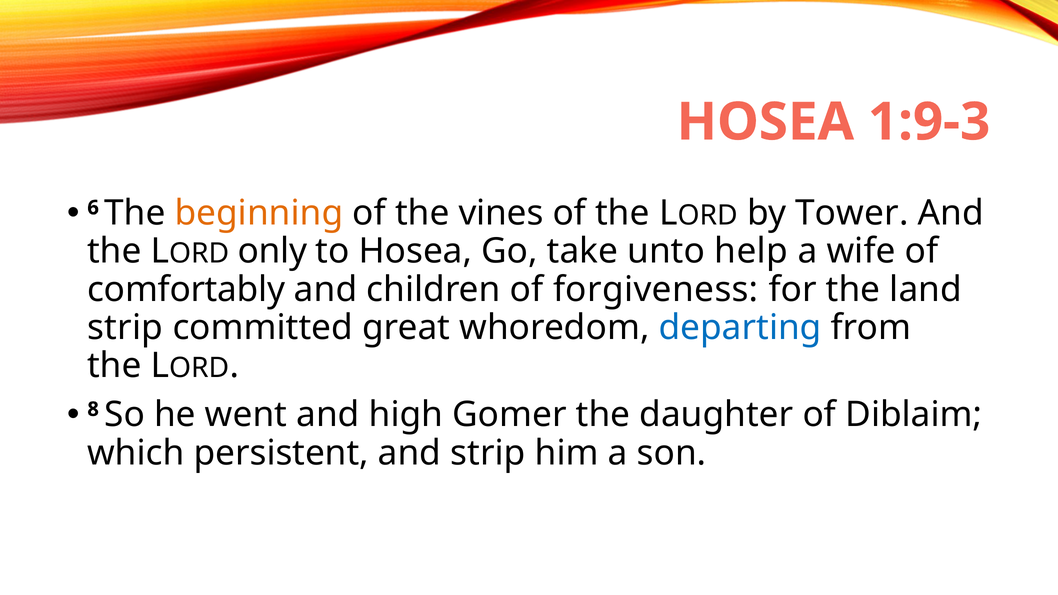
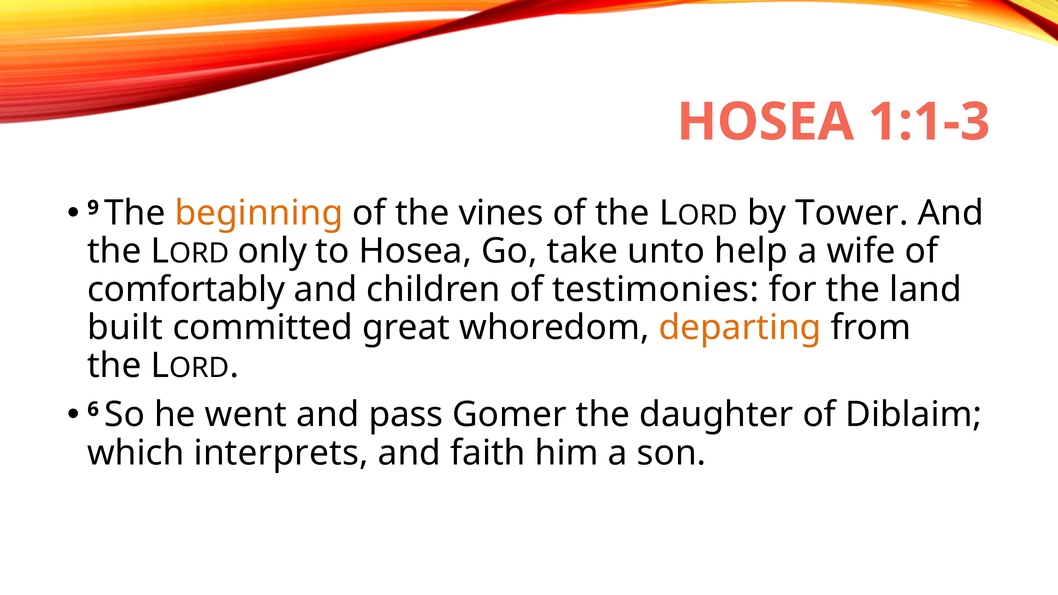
1:9-3: 1:9-3 -> 1:1-3 (929, 122)
6: 6 -> 9 (93, 208)
forgiveness: forgiveness -> testimonies (656, 289)
strip: strip -> built (125, 328)
departing colour: blue -> orange (740, 328)
8: 8 -> 6 (93, 409)
high: high -> pass (406, 415)
persistent: persistent -> interprets (281, 453)
and strip: strip -> faith (488, 453)
